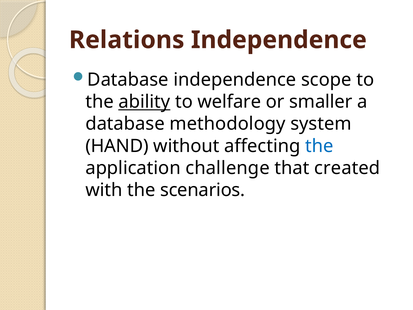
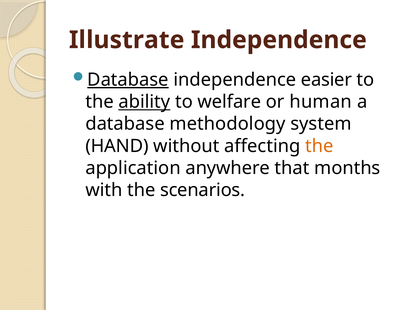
Relations: Relations -> Illustrate (127, 40)
Database underline: none -> present (128, 80)
scope: scope -> easier (326, 80)
smaller: smaller -> human (321, 102)
the colour: blue -> orange (319, 146)
challenge: challenge -> anywhere (228, 168)
created: created -> months (347, 168)
